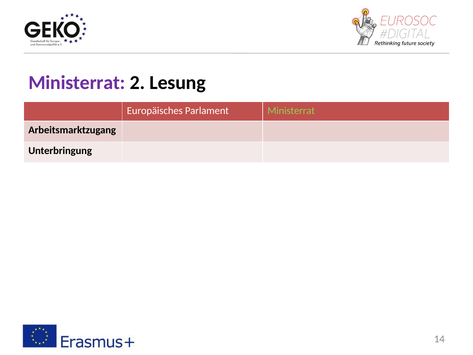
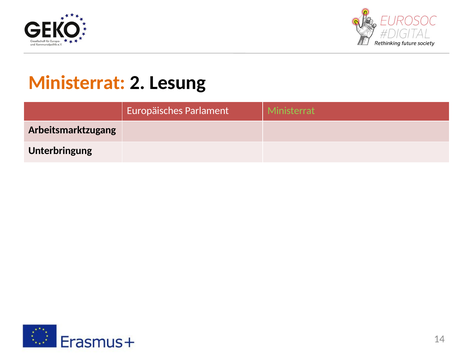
Ministerrat colour: purple -> orange (77, 83)
